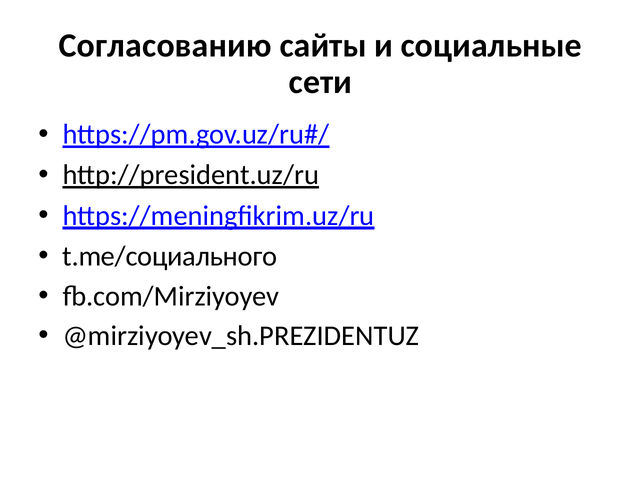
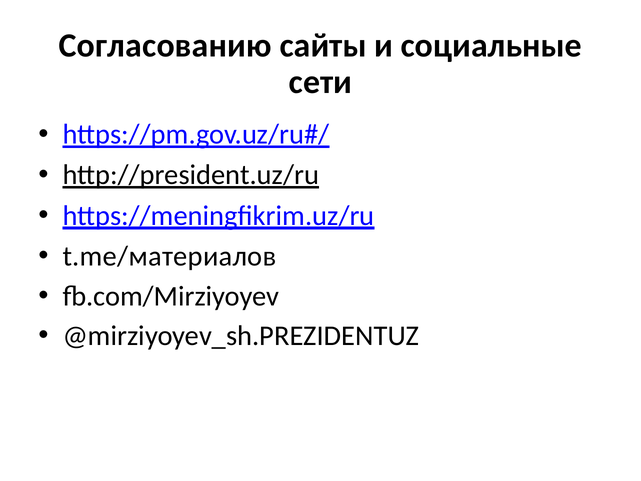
t.me/социального: t.me/социального -> t.me/материалов (169, 256)
